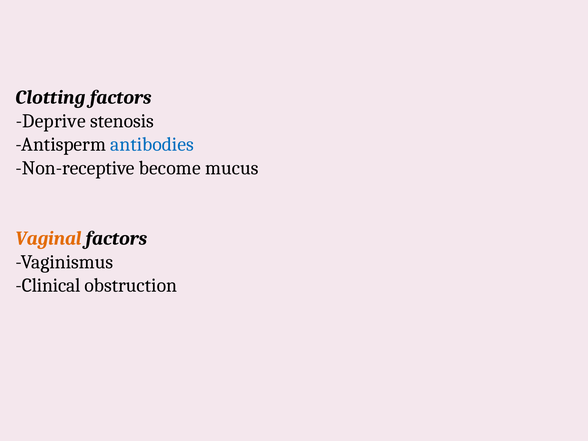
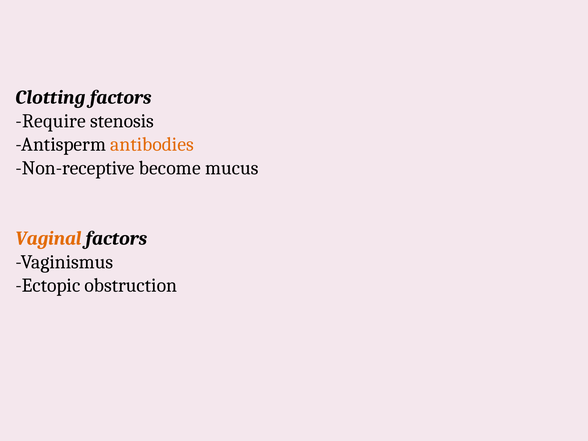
Deprive: Deprive -> Require (51, 121)
antibodies colour: blue -> orange (152, 144)
Clinical: Clinical -> Ectopic (48, 286)
